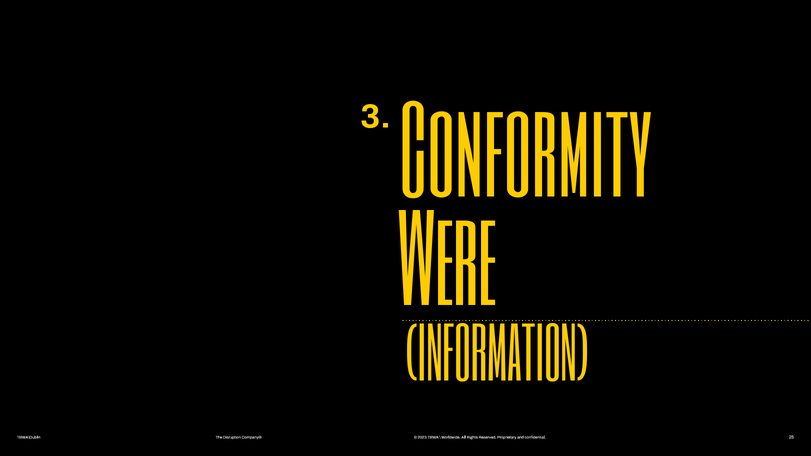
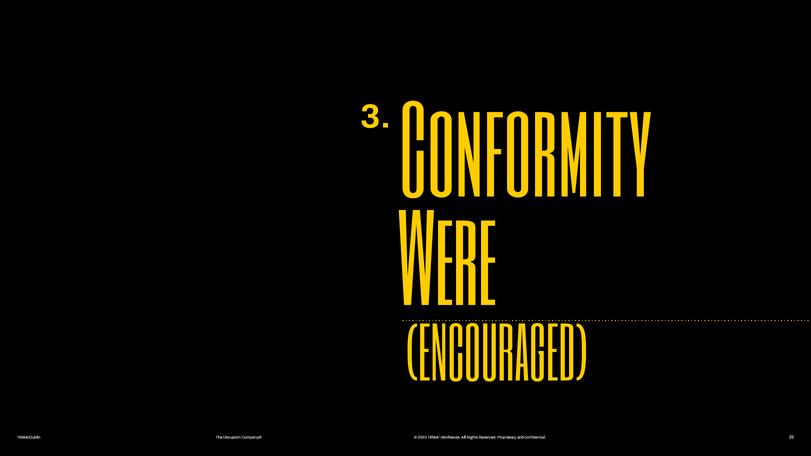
INFORMATION: INFORMATION -> ENCOURAGED (497, 359)
